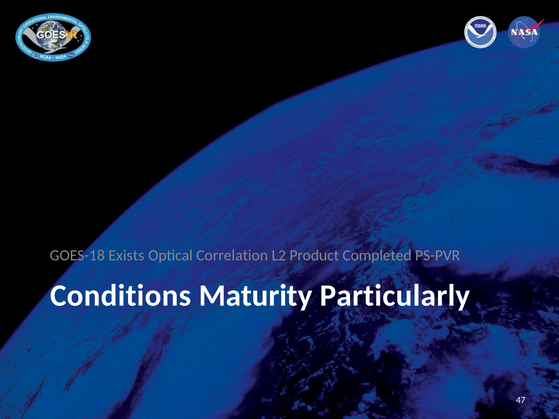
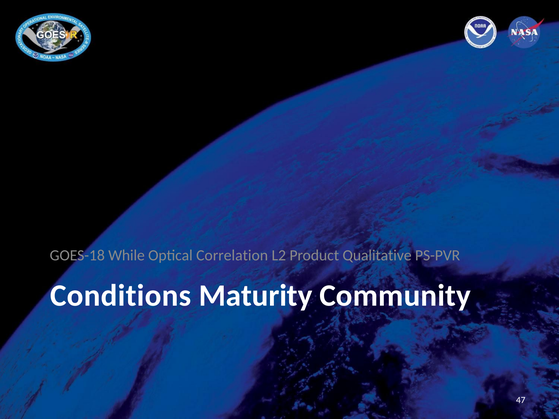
Exists: Exists -> While (126, 256)
Completed: Completed -> Qualitative (377, 256)
Particularly: Particularly -> Community (395, 296)
